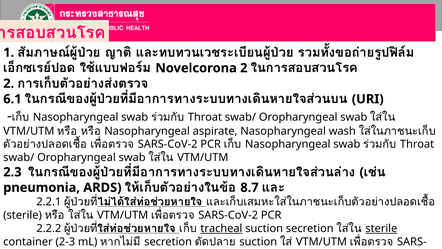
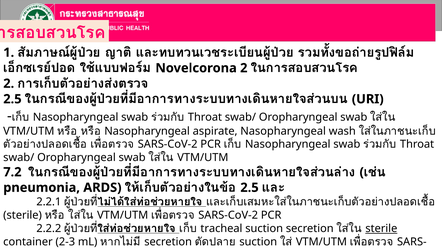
6.1: 6.1 -> 2.5 (12, 99)
2.3: 2.3 -> 7.2 (12, 172)
8.7: 8.7 -> 2.5 (249, 187)
tracheal underline: present -> none (221, 228)
